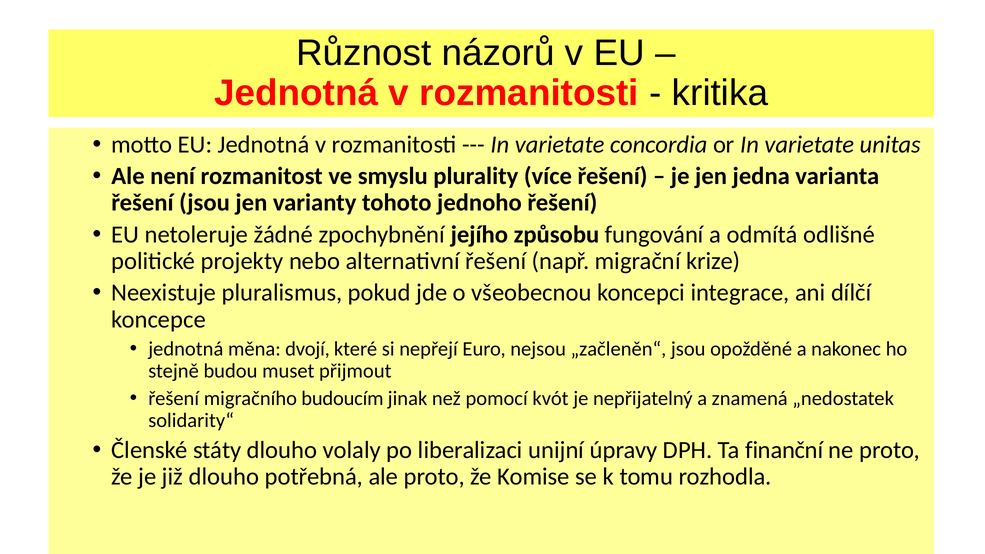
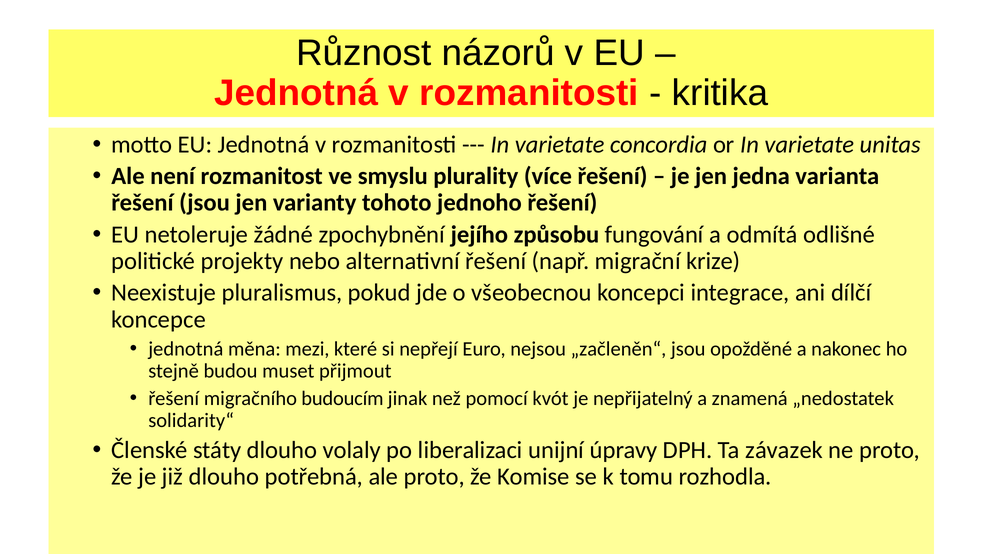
dvojí: dvojí -> mezi (307, 349)
finanční: finanční -> závazek (784, 450)
